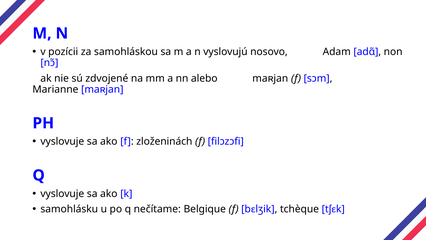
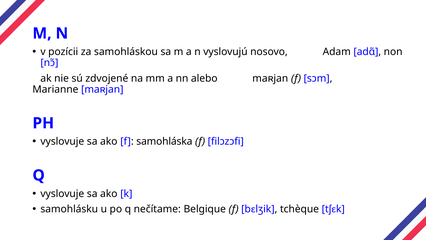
zloženinách: zloženinách -> samohláska (164, 141)
